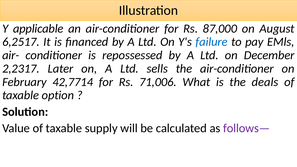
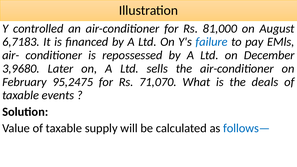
applicable: applicable -> controlled (38, 29)
87,000: 87,000 -> 81,000 (220, 29)
6,2517: 6,2517 -> 6,7183 (21, 42)
2,2317: 2,2317 -> 3,9680 (21, 69)
42,7714: 42,7714 -> 95,2475 (73, 82)
71,006: 71,006 -> 71,070 (158, 82)
option: option -> events (58, 95)
follows— colour: purple -> blue (247, 128)
